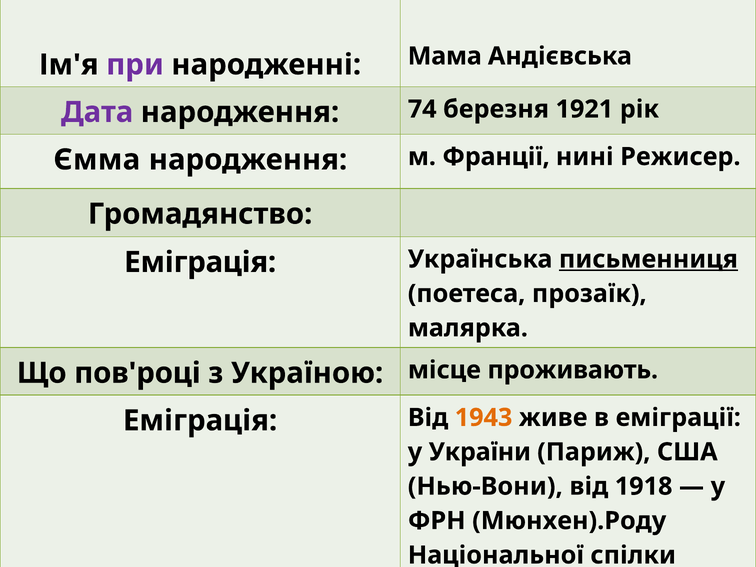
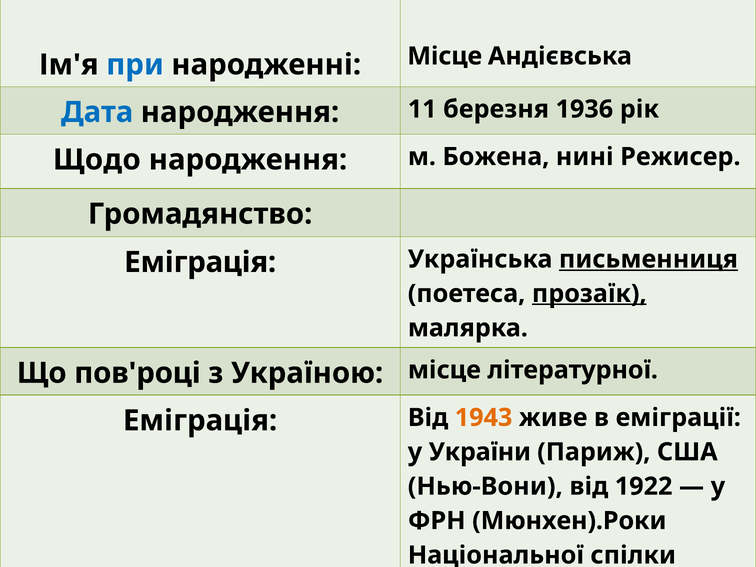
при colour: purple -> blue (135, 65)
народженні Мама: Мама -> Місце (445, 56)
Дата colour: purple -> blue (97, 112)
74: 74 -> 11 (422, 109)
1921: 1921 -> 1936 (584, 109)
Ємма: Ємма -> Щодо (97, 160)
Франції: Франції -> Божена (496, 157)
прозаїк underline: none -> present (589, 294)
проживають: проживають -> літературної (573, 370)
1918: 1918 -> 1922 (644, 486)
Мюнхен).Роду: Мюнхен).Роду -> Мюнхен).Роки (569, 521)
